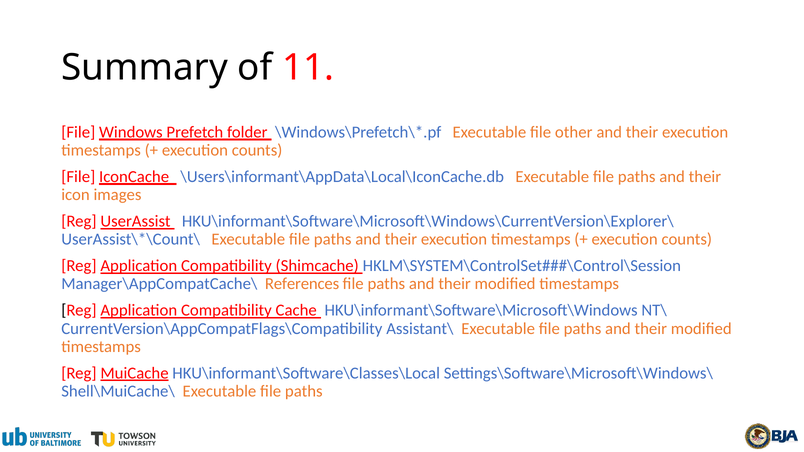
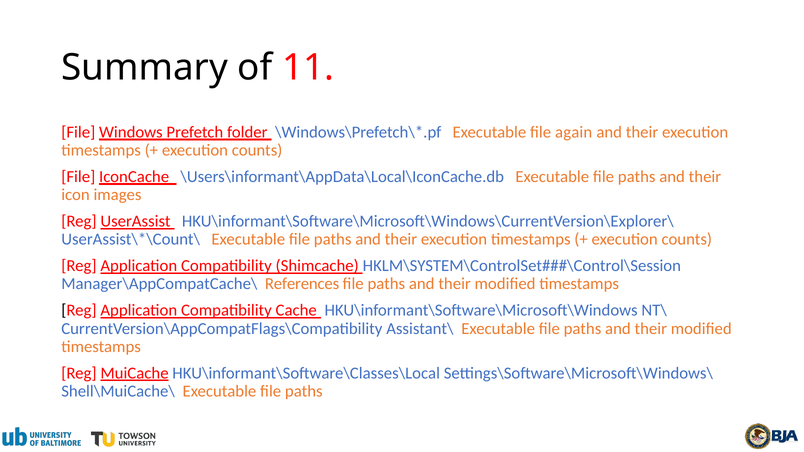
other: other -> again (574, 132)
